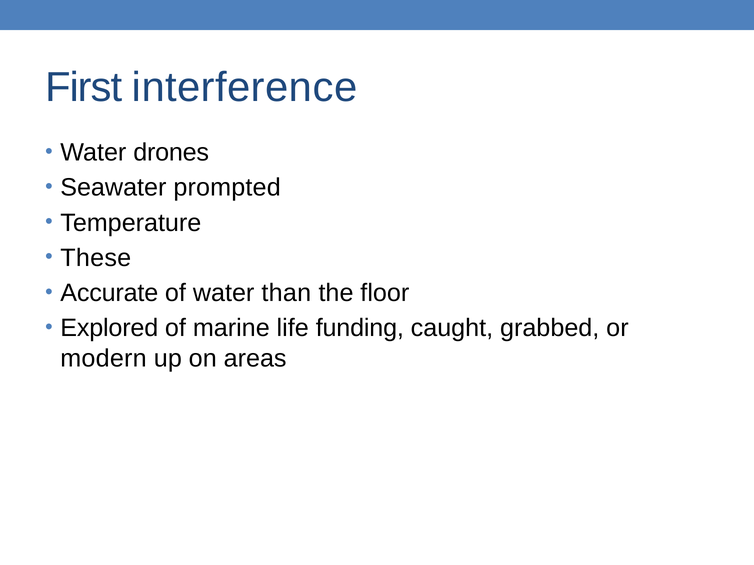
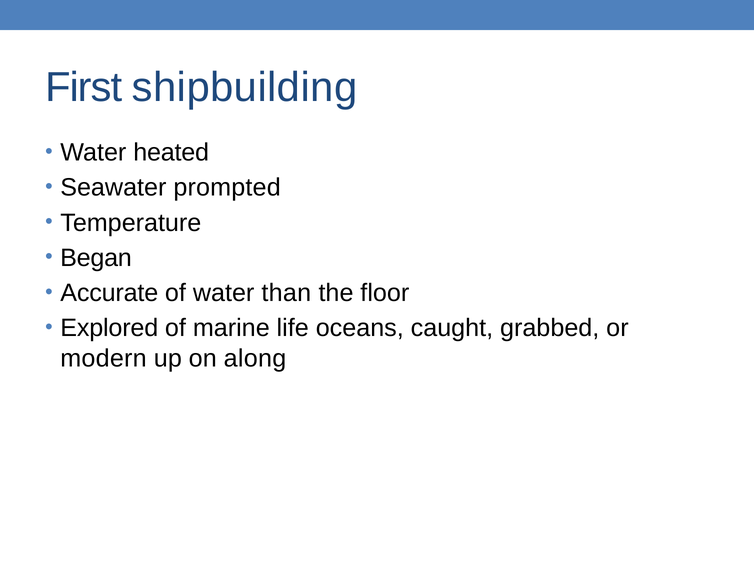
interference: interference -> shipbuilding (245, 88)
drones: drones -> heated (171, 153)
These: These -> Began (96, 258)
funding: funding -> oceans (360, 328)
areas: areas -> along (255, 359)
